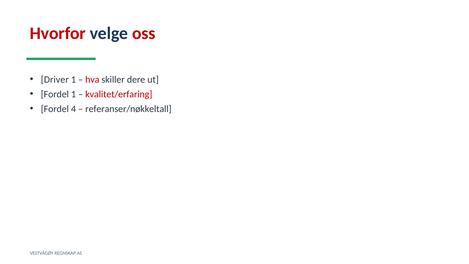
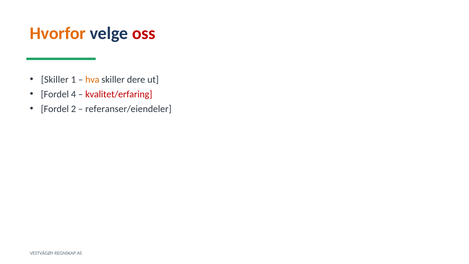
Hvorfor colour: red -> orange (58, 33)
Driver: Driver -> Skiller (55, 79)
hva colour: red -> orange (92, 79)
Fordel 1: 1 -> 4 (74, 94)
4: 4 -> 2 (74, 109)
referanser/nøkkeltall: referanser/nøkkeltall -> referanser/eiendeler (128, 109)
